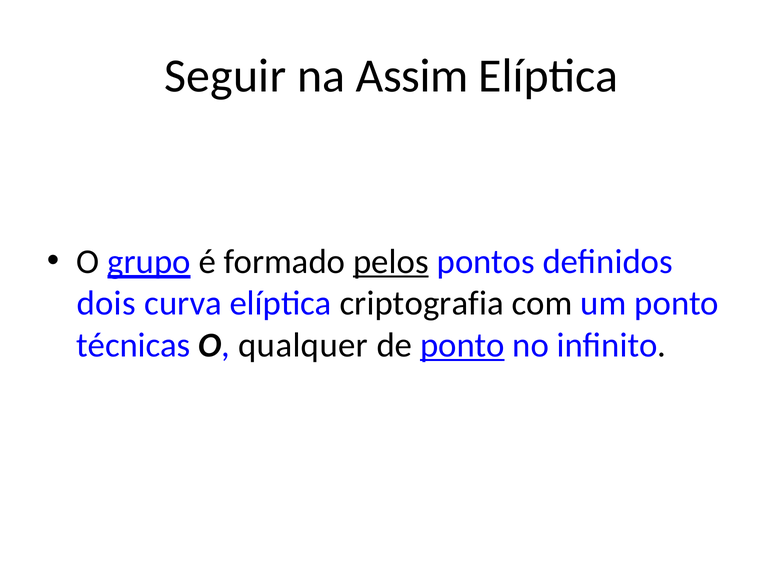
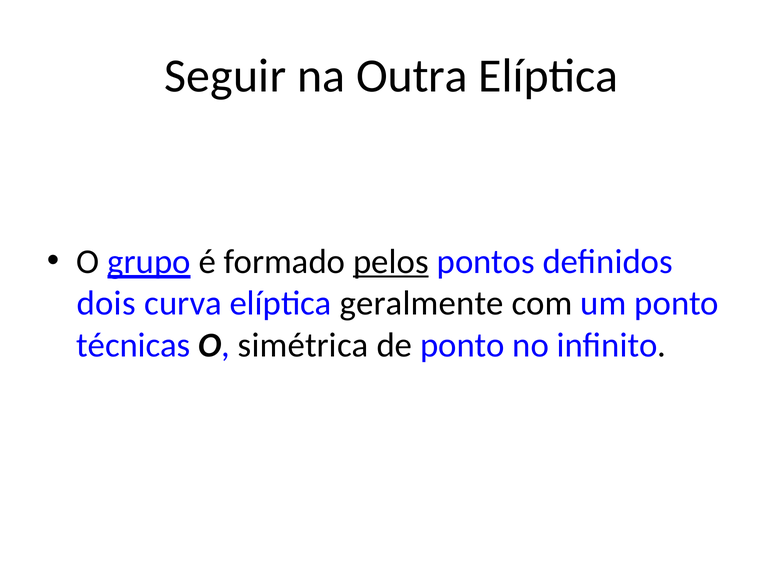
Assim: Assim -> Outra (412, 76)
criptografia: criptografia -> geralmente (422, 304)
qualquer: qualquer -> simétrica (303, 345)
ponto underline: present -> none (462, 345)
